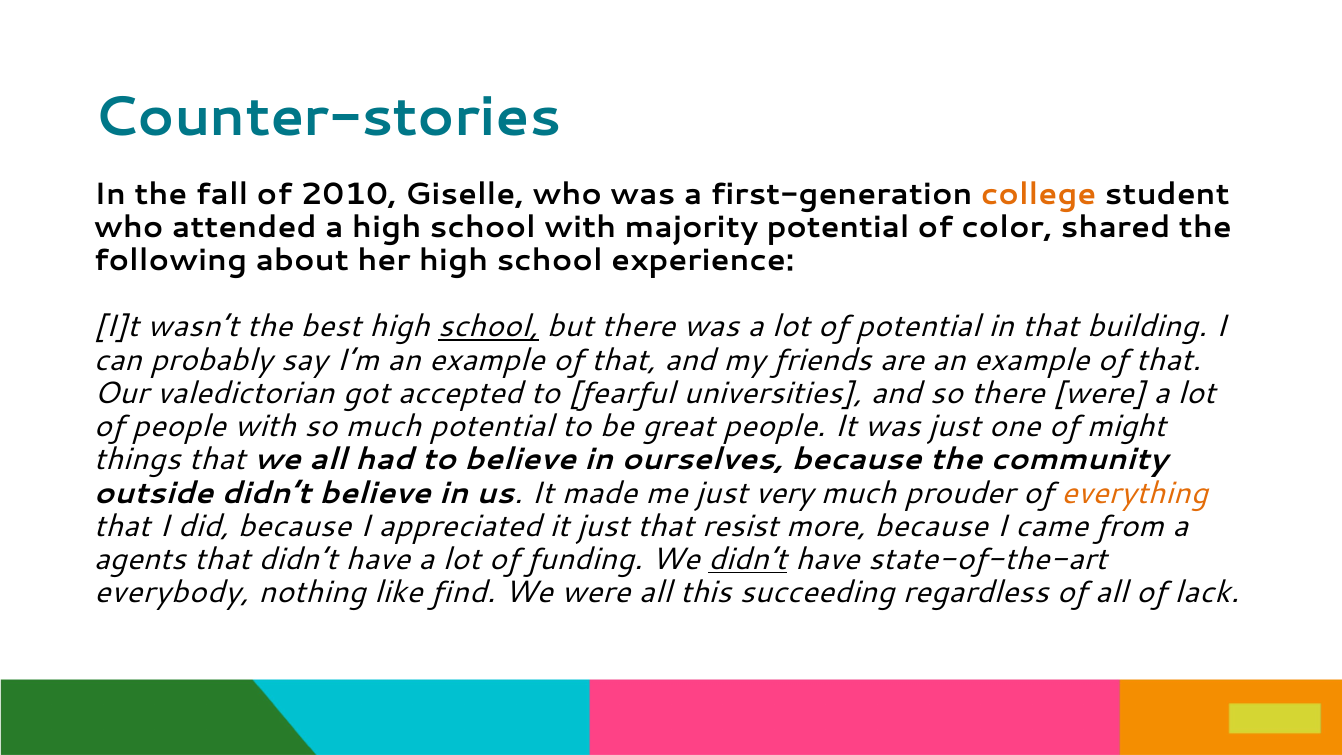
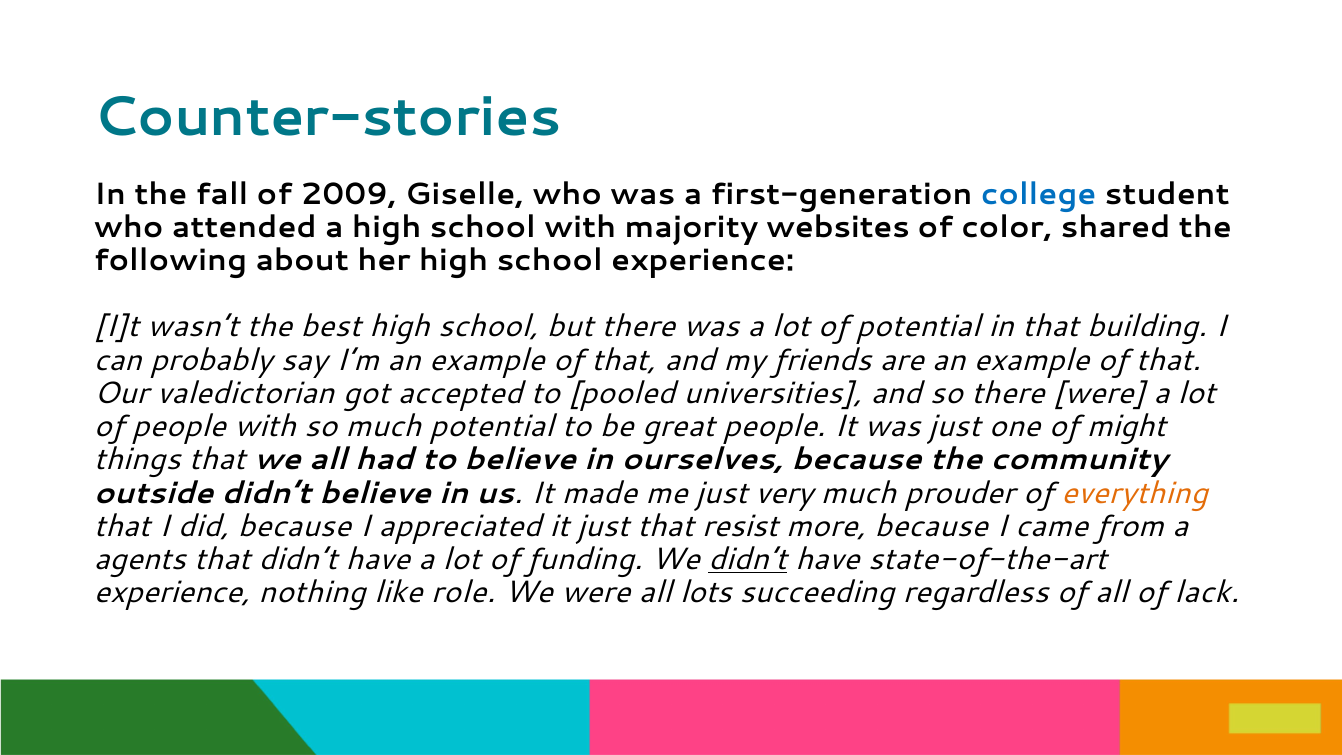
2010: 2010 -> 2009 (349, 194)
college colour: orange -> blue (1039, 194)
majority potential: potential -> websites (838, 227)
school underline: present -> none (488, 327)
fearful: fearful -> pooled (622, 393)
everybody: everybody -> experience (172, 592)
find: find -> role (463, 592)
this: this -> lots (706, 592)
